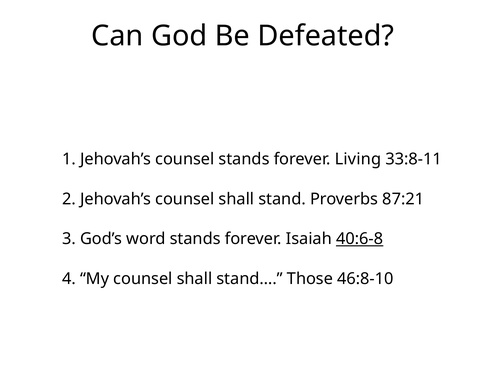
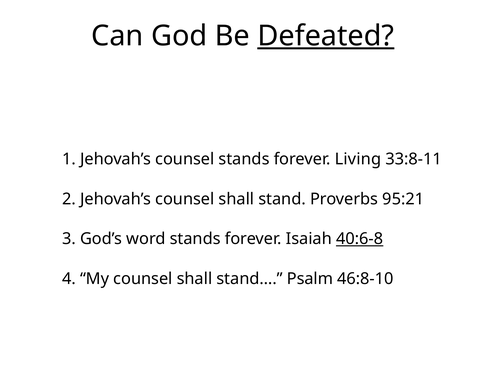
Defeated underline: none -> present (326, 36)
87:21: 87:21 -> 95:21 (403, 199)
Those: Those -> Psalm (310, 279)
